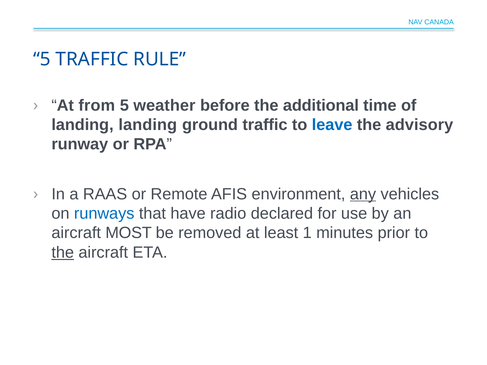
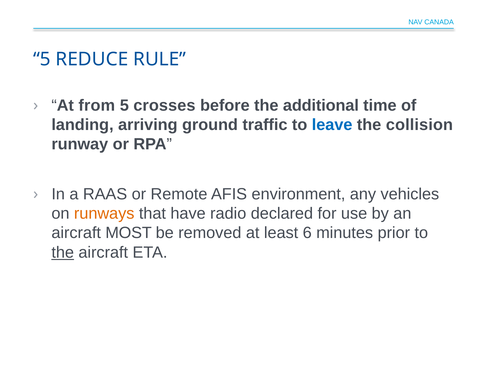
5 TRAFFIC: TRAFFIC -> REDUCE (92, 59)
weather: weather -> crosses (164, 105)
landing landing: landing -> arriving (148, 125)
advisory: advisory -> collision (419, 125)
any underline: present -> none (363, 194)
runways colour: blue -> orange (104, 214)
1: 1 -> 6 (307, 233)
